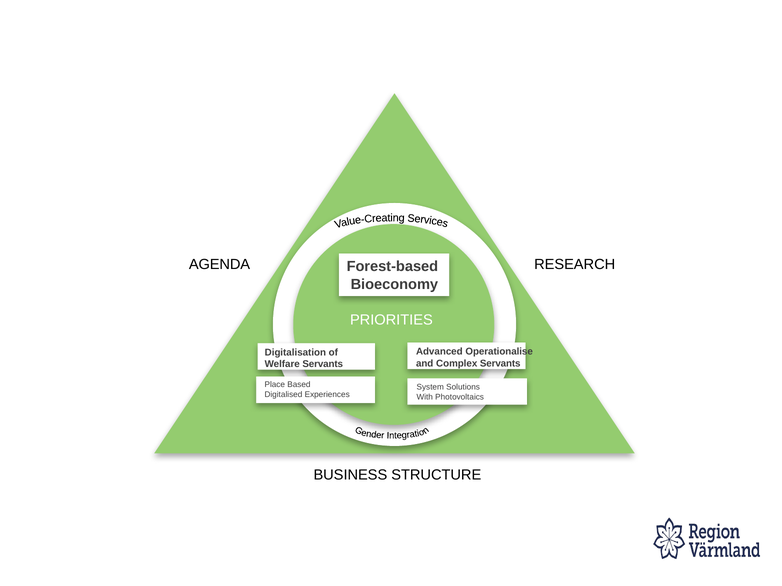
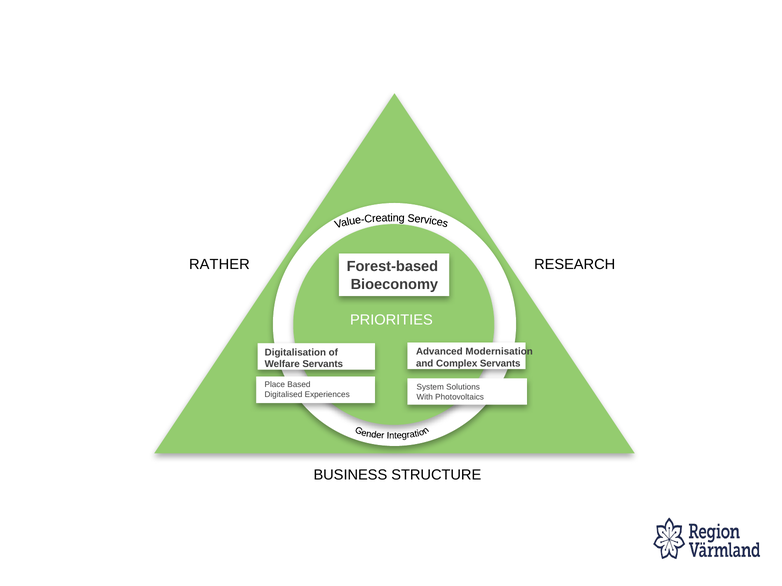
AGENDA: AGENDA -> RATHER (219, 264)
Operationalise: Operationalise -> Modernisation (499, 352)
